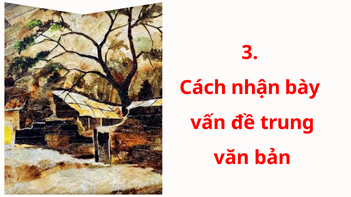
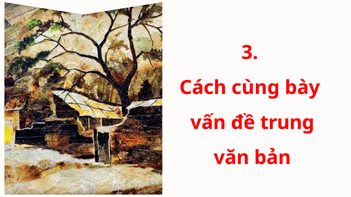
nhận: nhận -> cùng (255, 88)
